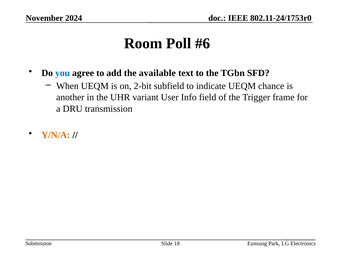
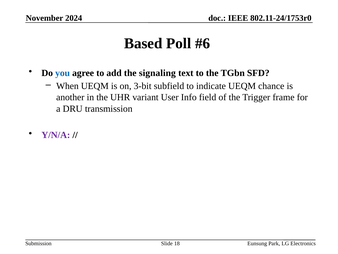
Room: Room -> Based (143, 43)
available: available -> signaling (157, 73)
2-bit: 2-bit -> 3-bit (143, 86)
Y/N/A colour: orange -> purple (56, 135)
